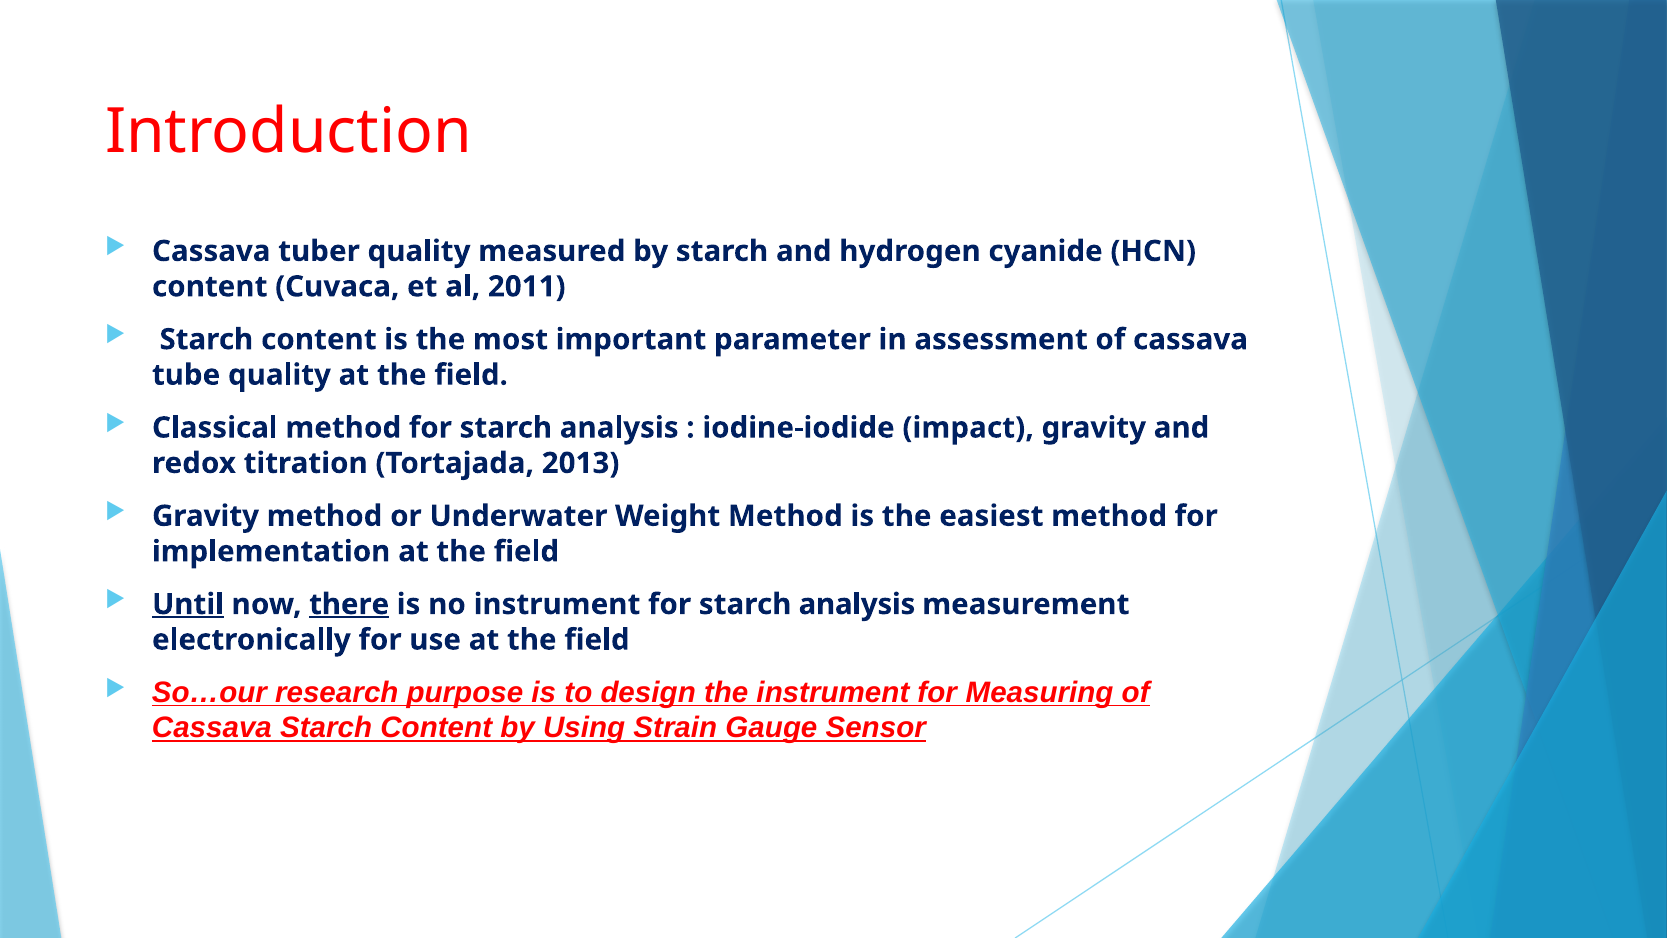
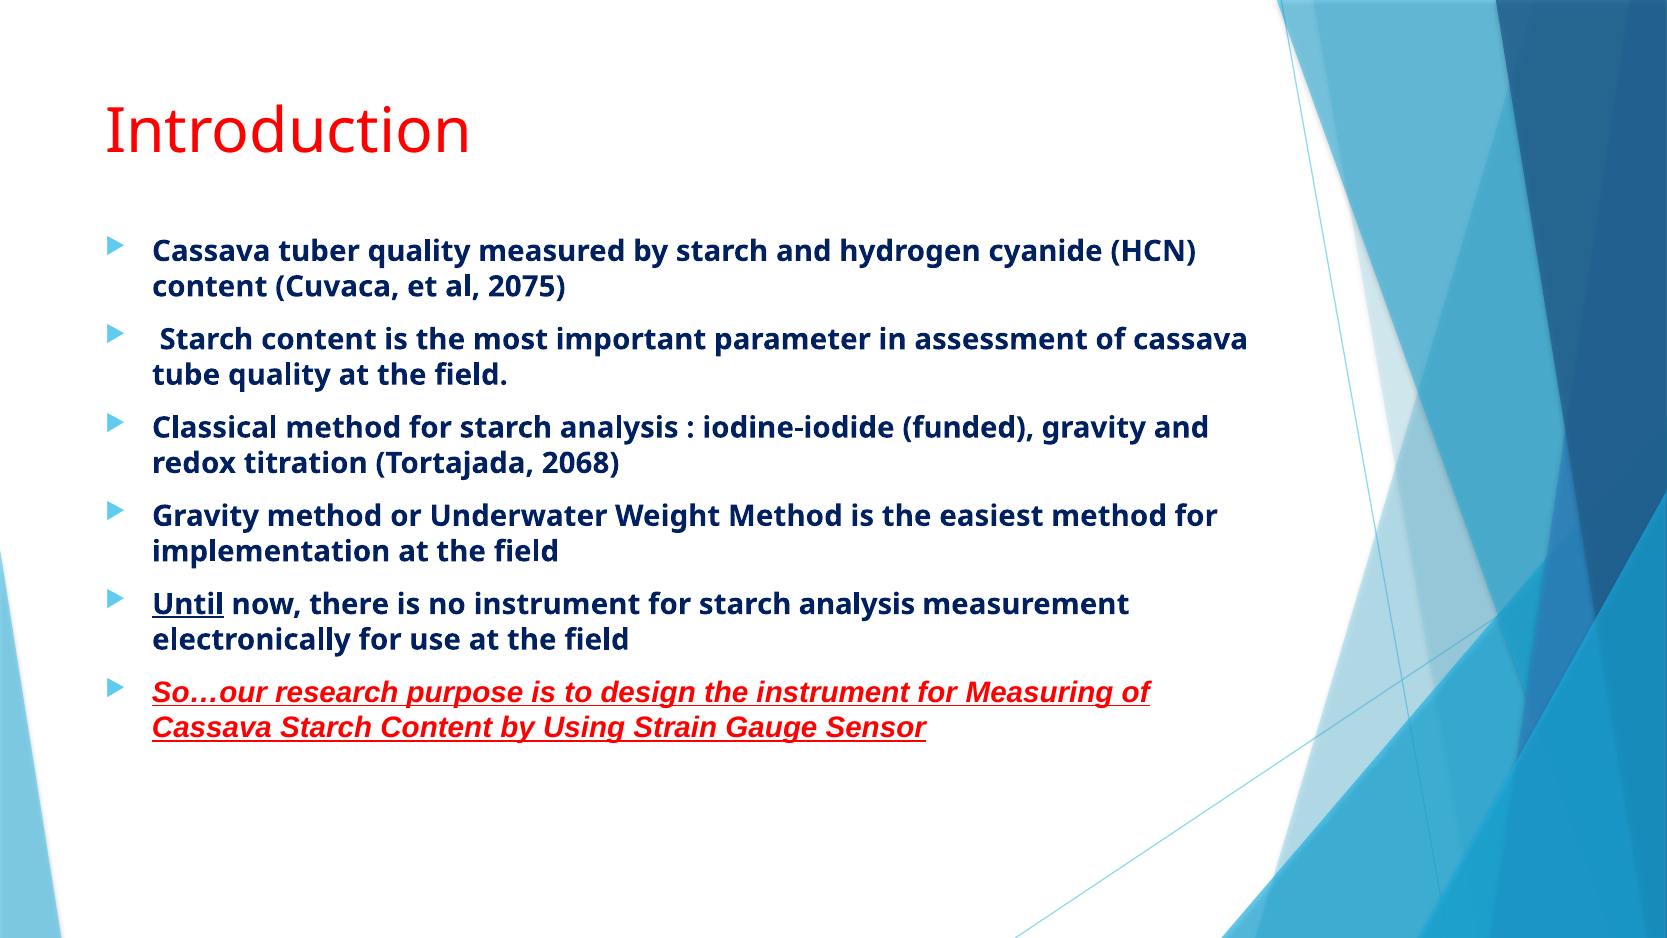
2011: 2011 -> 2075 (527, 287)
impact: impact -> funded (968, 428)
2013: 2013 -> 2068 (581, 463)
there underline: present -> none (349, 604)
